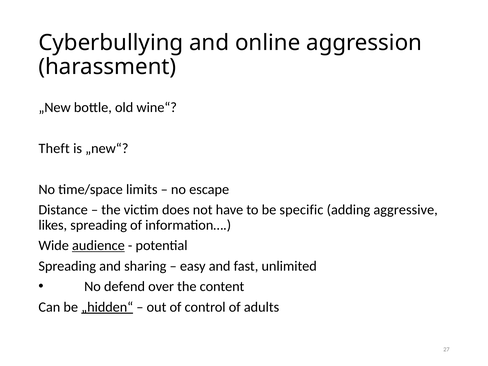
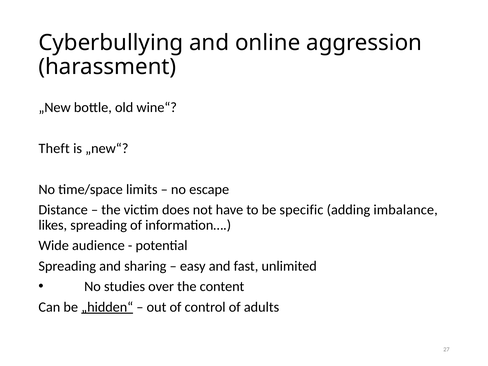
aggressive: aggressive -> imbalance (406, 210)
audience underline: present -> none (98, 246)
defend: defend -> studies (125, 287)
